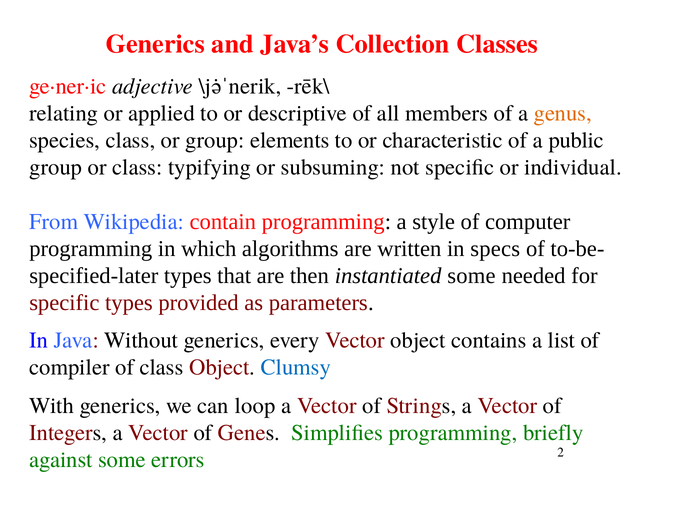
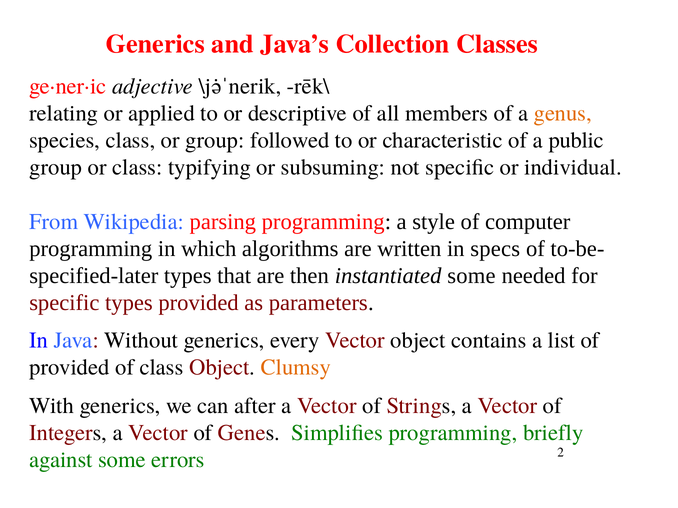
elements: elements -> followed (290, 140)
contain: contain -> parsing (223, 222)
compiler: compiler -> provided (69, 368)
Clumsy colour: blue -> orange (296, 368)
loop: loop -> after (255, 406)
